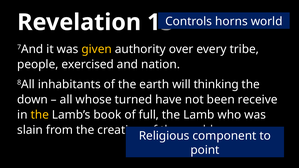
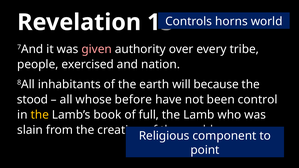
given colour: yellow -> pink (97, 49)
thinking: thinking -> because (216, 85)
down: down -> stood (33, 100)
turned: turned -> before (133, 100)
receive: receive -> control (258, 100)
